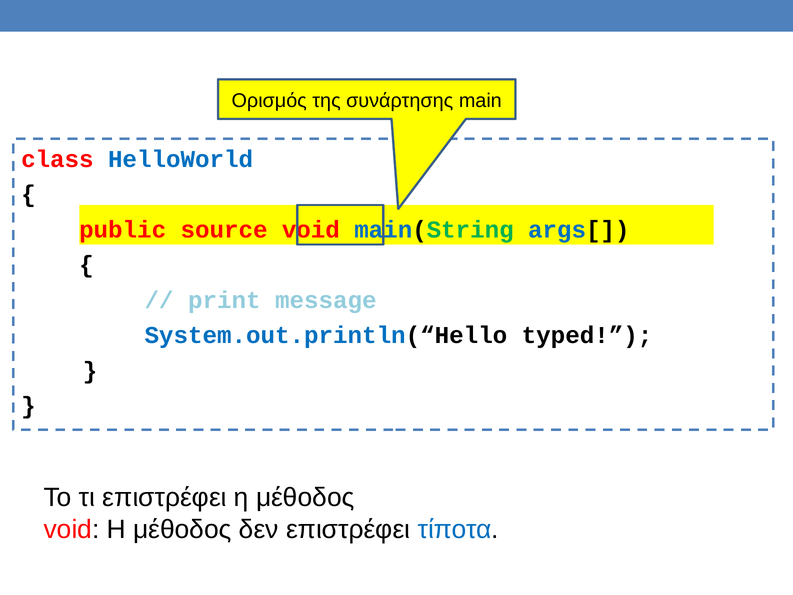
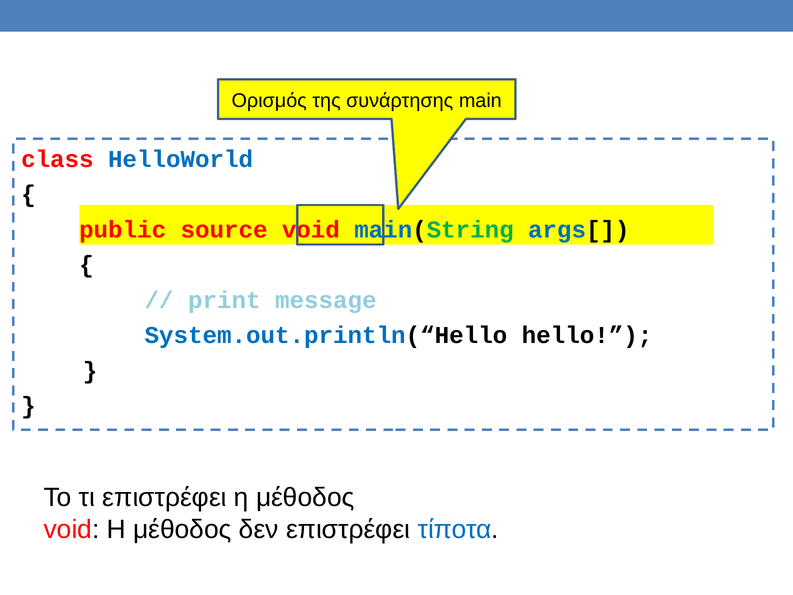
typed: typed -> hello (587, 335)
